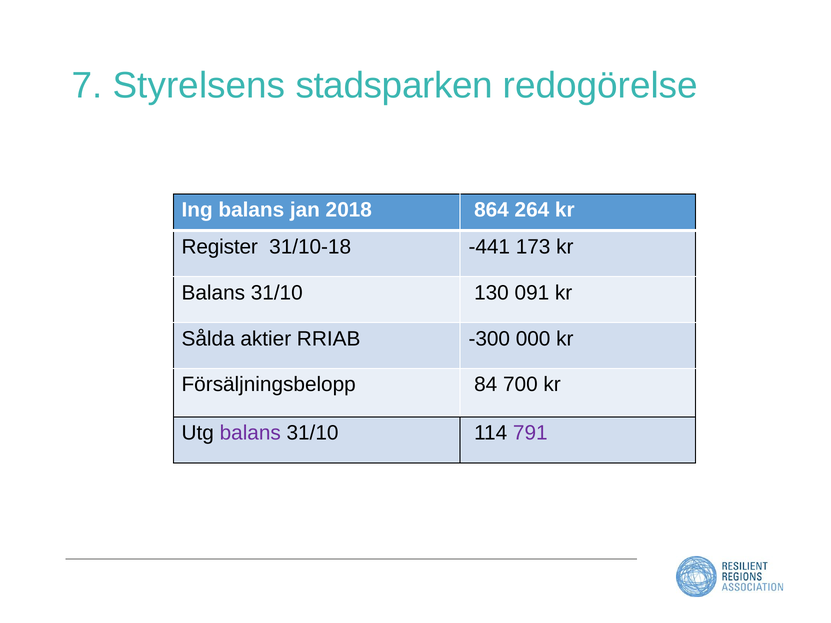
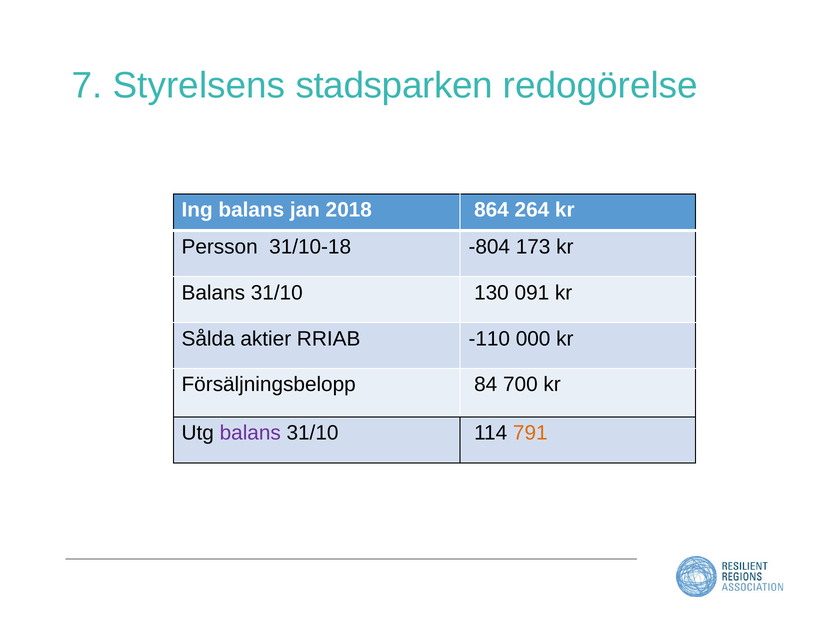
Register: Register -> Persson (220, 247)
-441: -441 -> -804 (489, 247)
-300: -300 -> -110 (489, 339)
791 colour: purple -> orange (530, 433)
